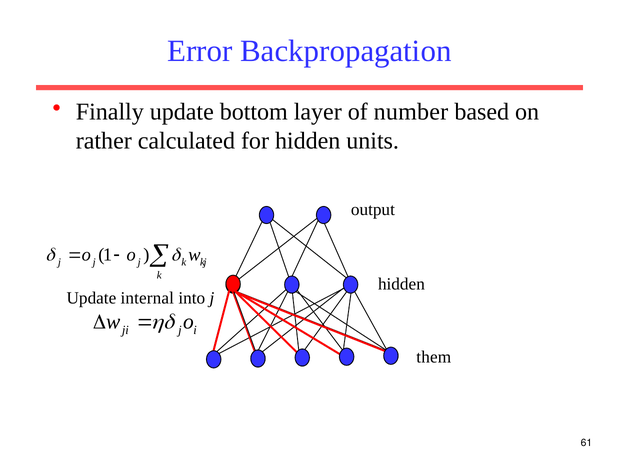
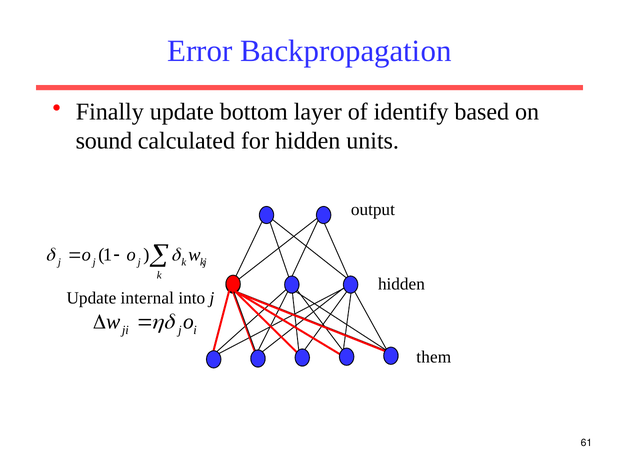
number: number -> identify (411, 112)
rather: rather -> sound (104, 141)
